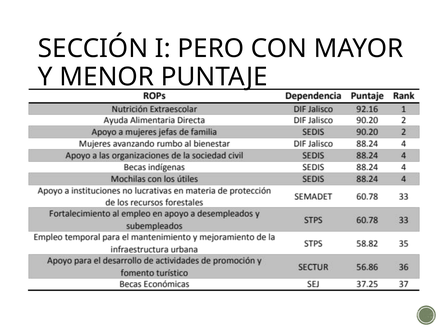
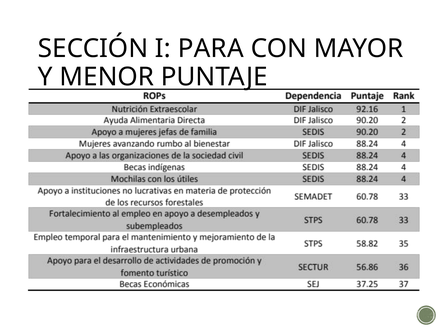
PERO: PERO -> PARA (211, 49)
